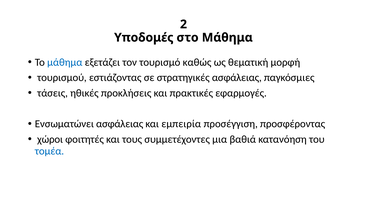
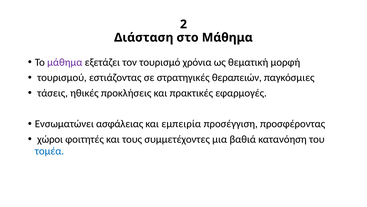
Υποδομές: Υποδομές -> Διάσταση (144, 37)
μάθημα colour: blue -> purple (65, 62)
καθώς: καθώς -> χρόνια (197, 62)
στρατηγικές ασφάλειας: ασφάλειας -> θεραπειών (237, 77)
